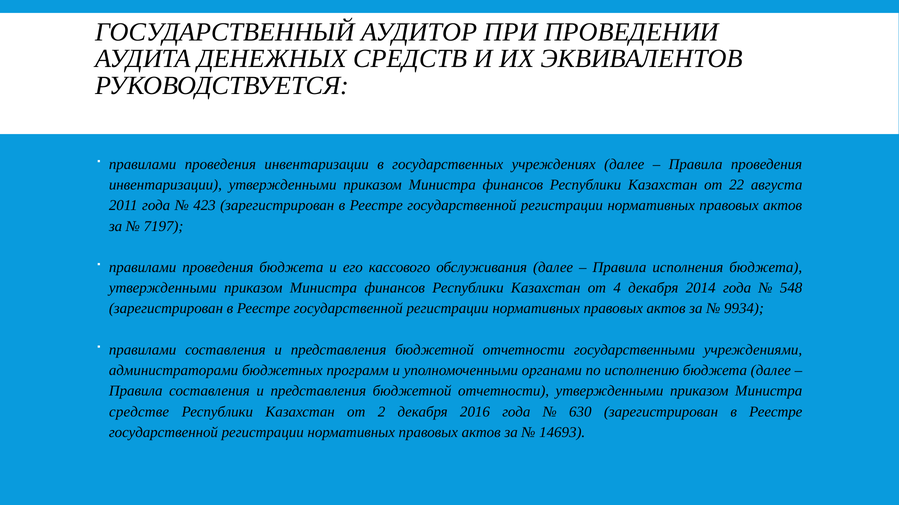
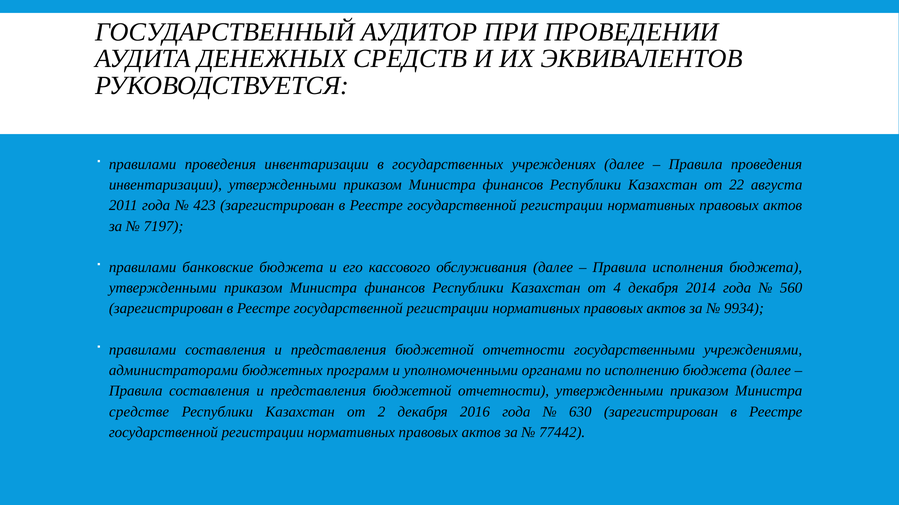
проведения: проведения -> банковские (218, 268)
548: 548 -> 560 (791, 288)
14693: 14693 -> 77442 (562, 433)
